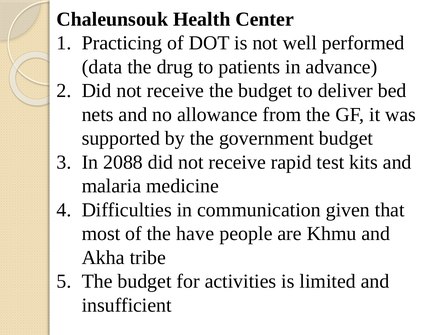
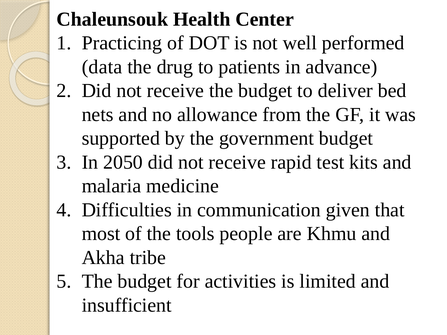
2088: 2088 -> 2050 (123, 162)
have: have -> tools (195, 234)
